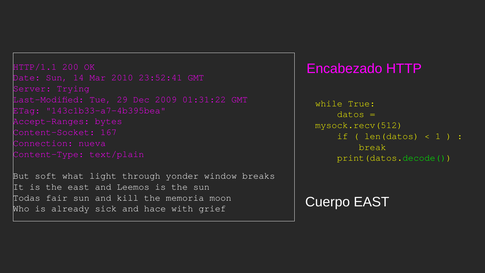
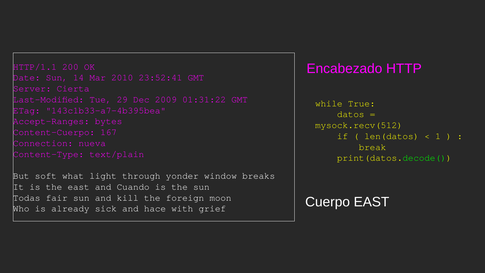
Trying: Trying -> Cierta (73, 88)
Content-Socket: Content-Socket -> Content-Cuerpo (54, 132)
Leemos: Leemos -> Cuando (133, 187)
memoria: memoria -> foreign (185, 198)
